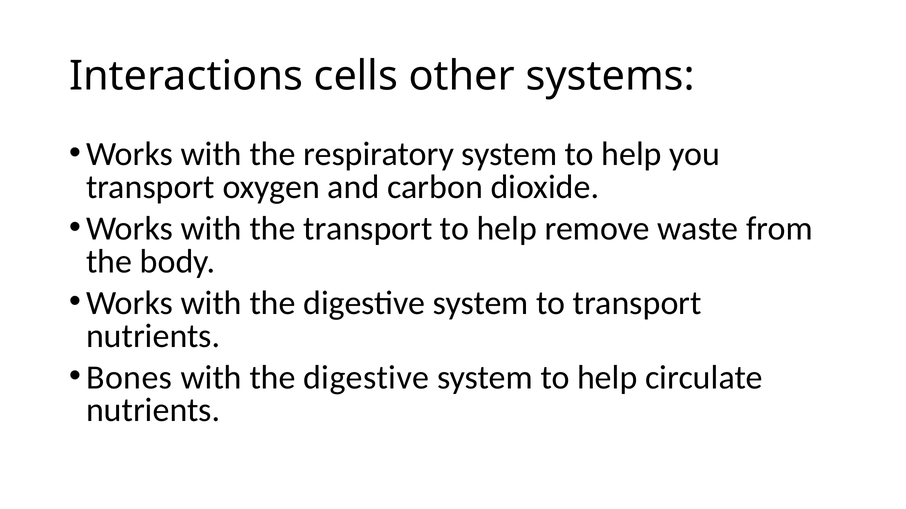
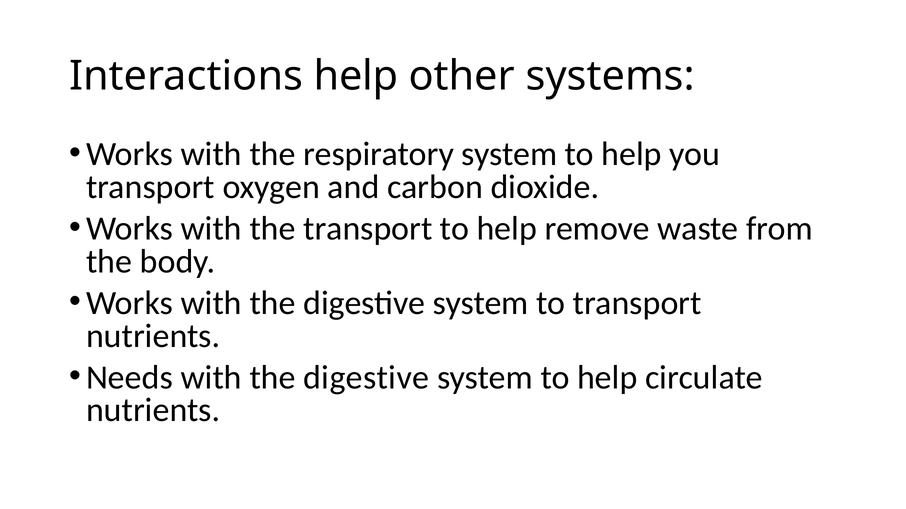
Interactions cells: cells -> help (356, 76)
Bones: Bones -> Needs (129, 378)
